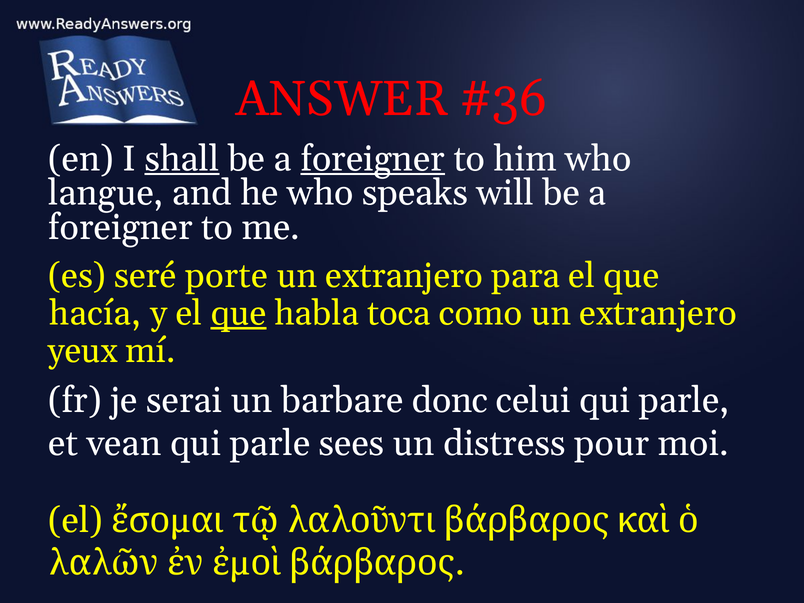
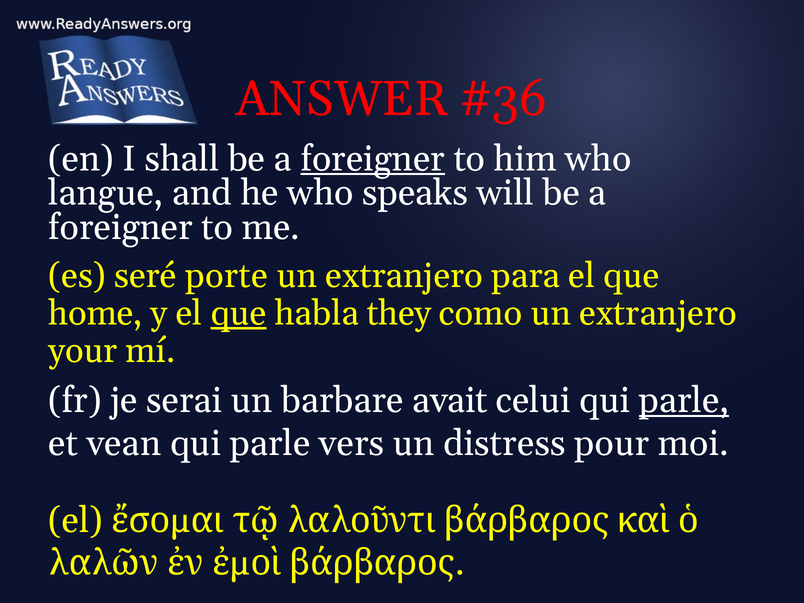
shall underline: present -> none (182, 159)
hacía: hacía -> home (95, 313)
toca: toca -> they (399, 313)
yeux: yeux -> your (83, 351)
donc: donc -> avait (450, 401)
parle underline: none -> present (684, 401)
sees: sees -> vers (352, 444)
